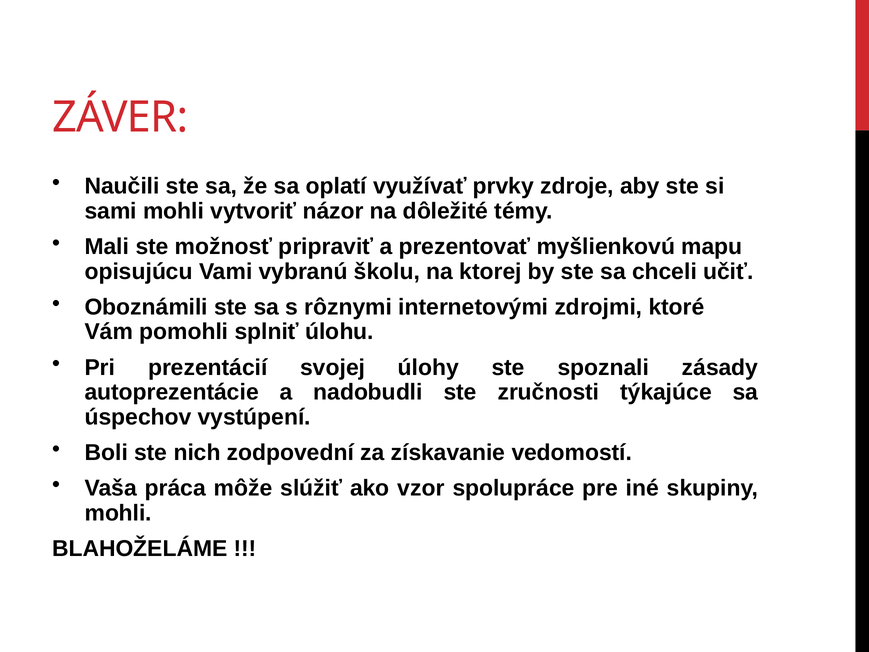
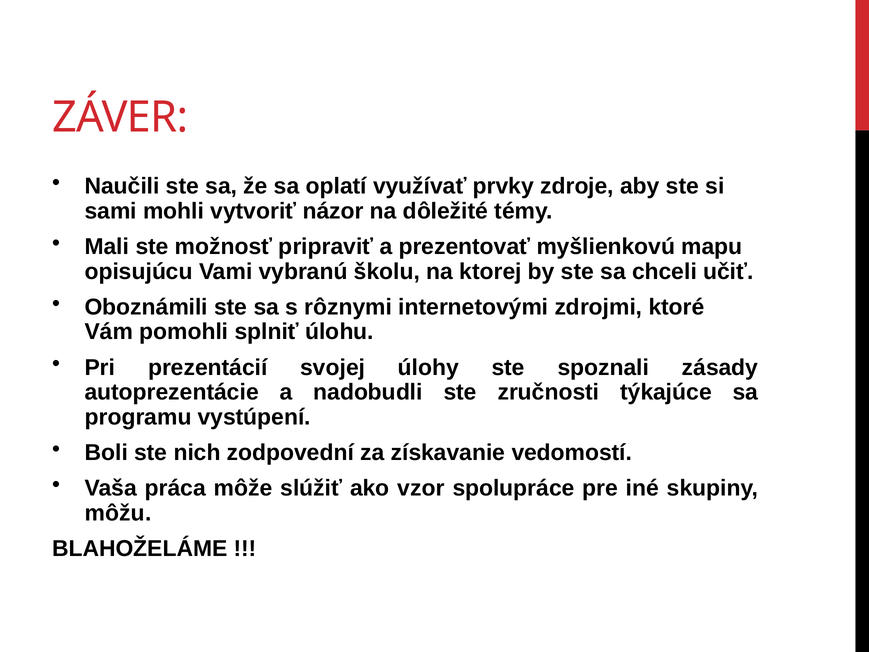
úspechov: úspechov -> programu (138, 417)
mohli: mohli -> môžu (118, 513)
